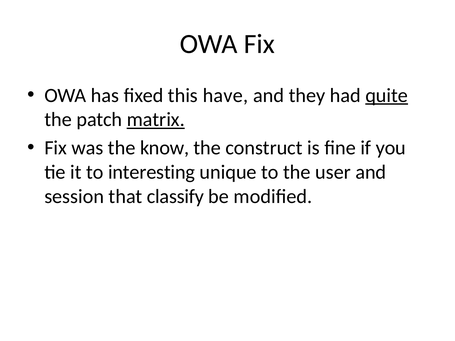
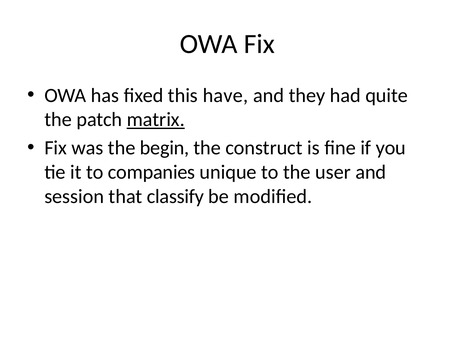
quite underline: present -> none (387, 95)
know: know -> begin (165, 148)
interesting: interesting -> companies (152, 172)
